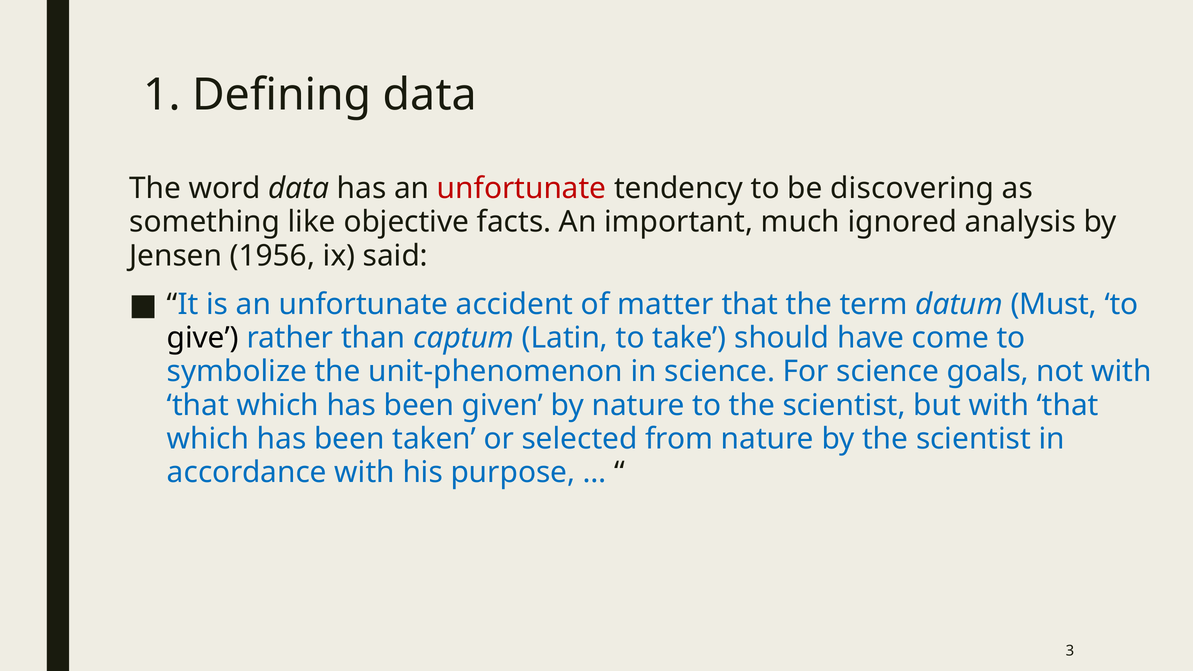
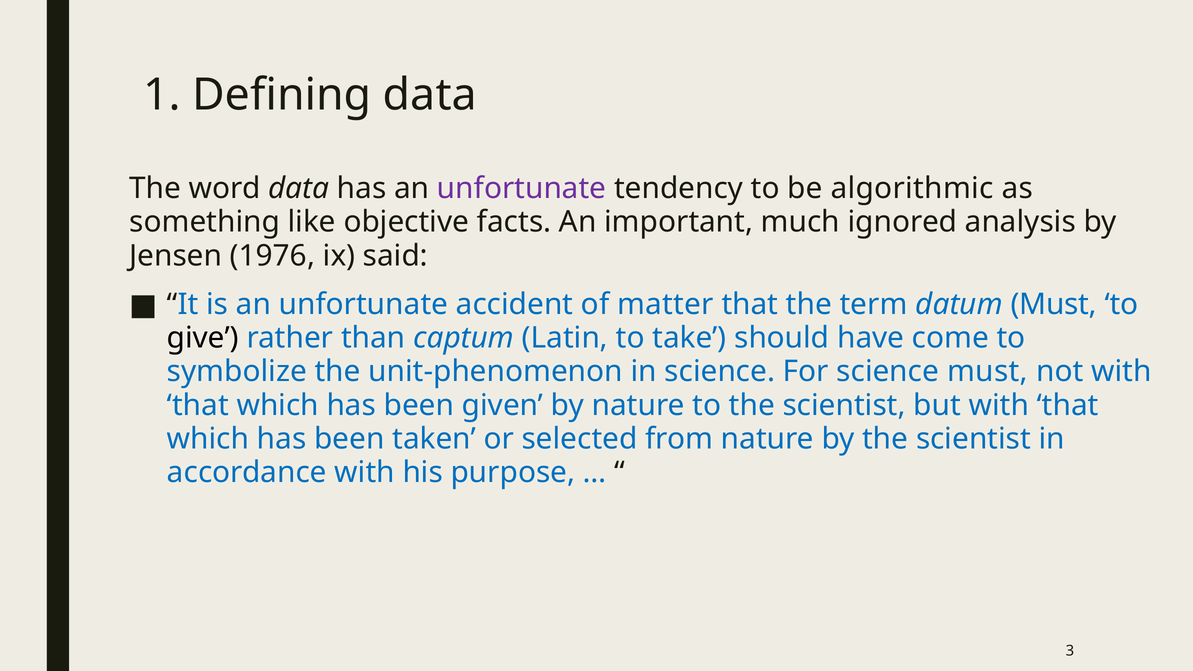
unfortunate colour: red -> purple (522, 188)
discovering: discovering -> algorithmic (912, 188)
1956: 1956 -> 1976 (272, 256)
science goals: goals -> must (988, 372)
